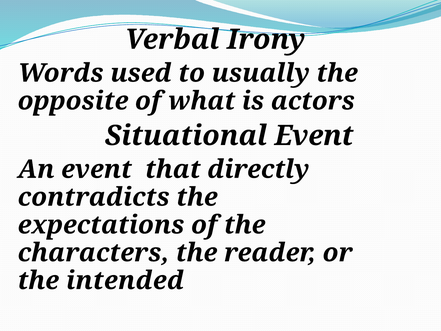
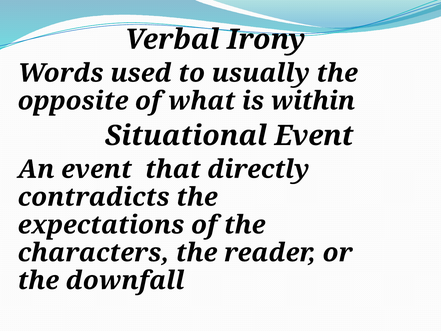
actors: actors -> within (313, 101)
intended: intended -> downfall (125, 280)
